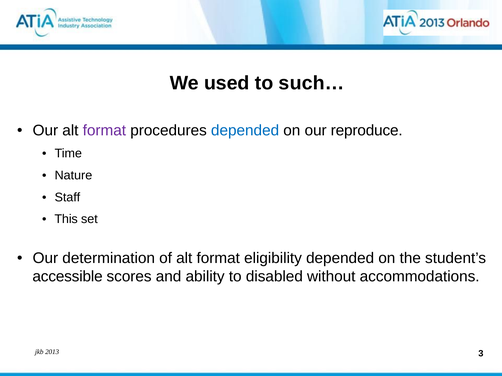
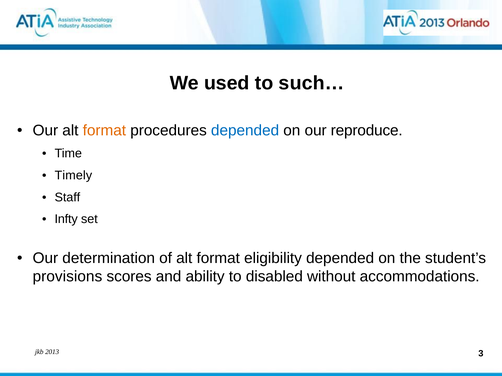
format colour: purple -> orange (104, 130)
Nature: Nature -> Timely (73, 176)
This: This -> Infty (66, 219)
accessible: accessible -> provisions (67, 277)
